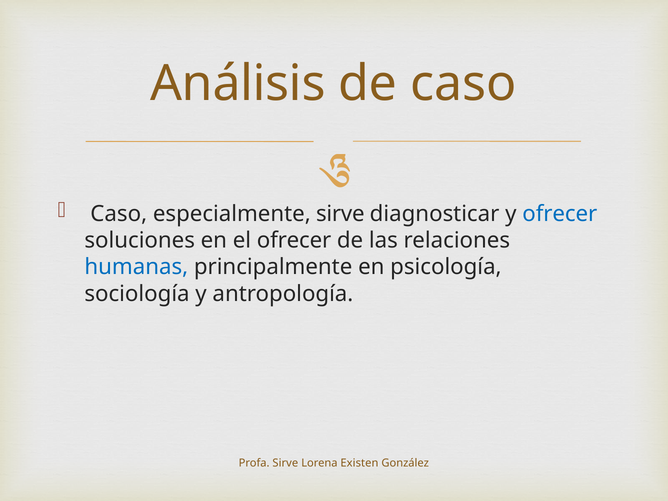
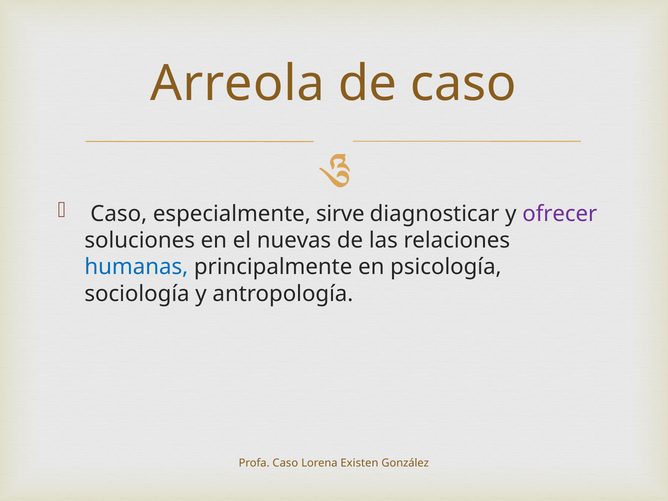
Análisis: Análisis -> Arreola (238, 84)
ofrecer colour: blue -> purple (560, 214)
el ofrecer: ofrecer -> nuevas (294, 240)
Profa Sirve: Sirve -> Caso (285, 463)
